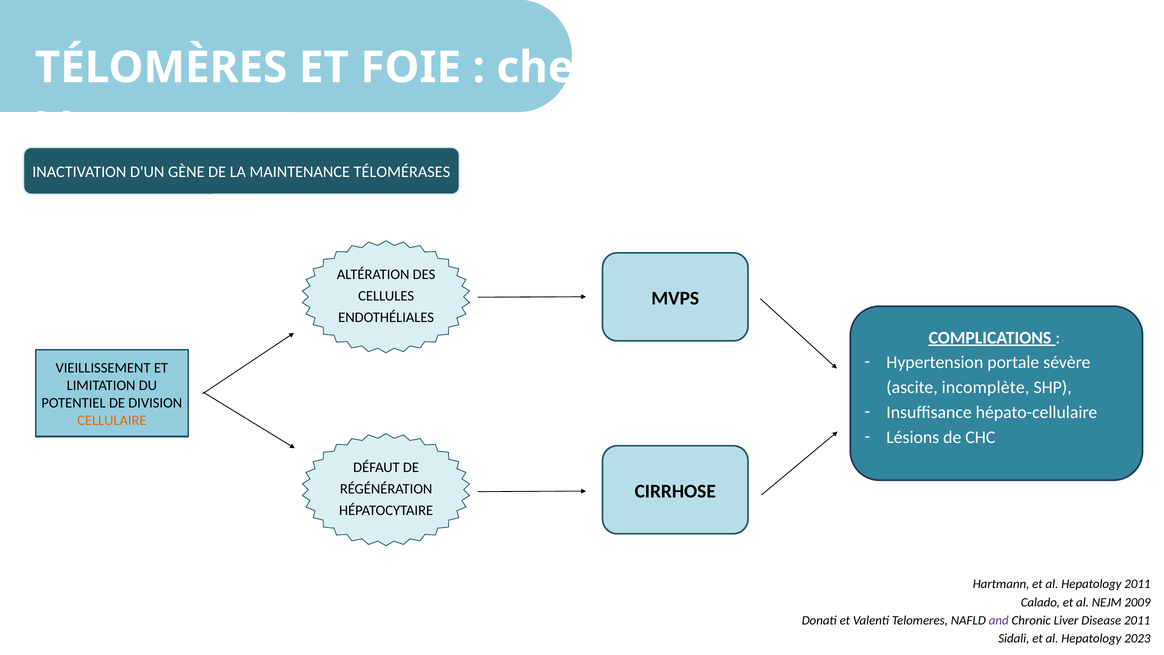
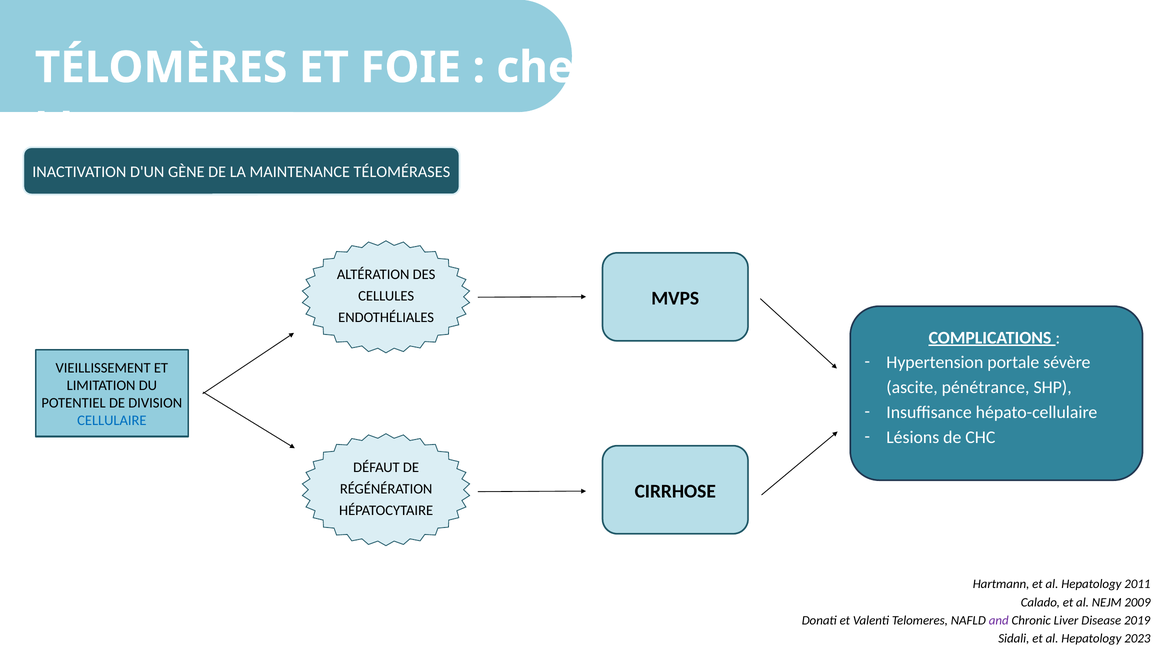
incomplète: incomplète -> pénétrance (986, 387)
CELLULAIRE colour: orange -> blue (112, 420)
Disease 2011: 2011 -> 2019 (1137, 620)
